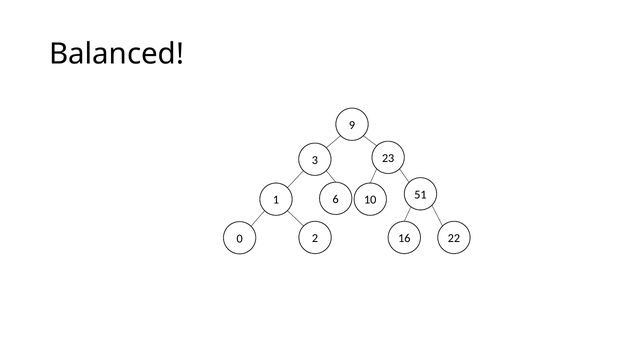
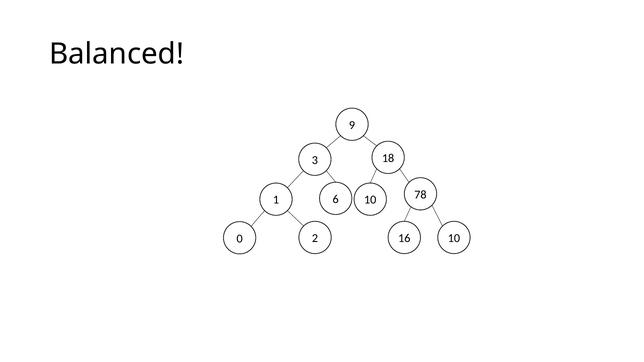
23: 23 -> 18 (388, 158)
51: 51 -> 78 (420, 195)
2 22: 22 -> 10 (454, 238)
